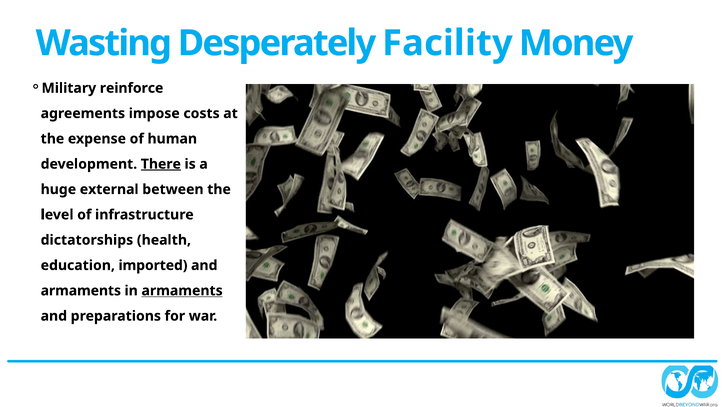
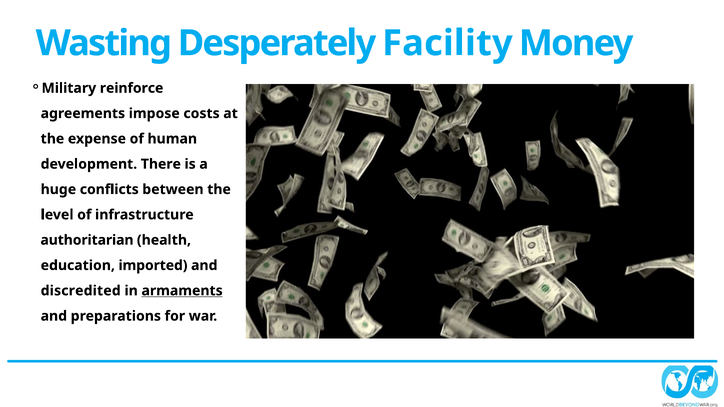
There underline: present -> none (161, 164)
external: external -> conflicts (109, 190)
dictatorships: dictatorships -> authoritarian (87, 240)
armaments: armaments -> discredited (81, 291)
